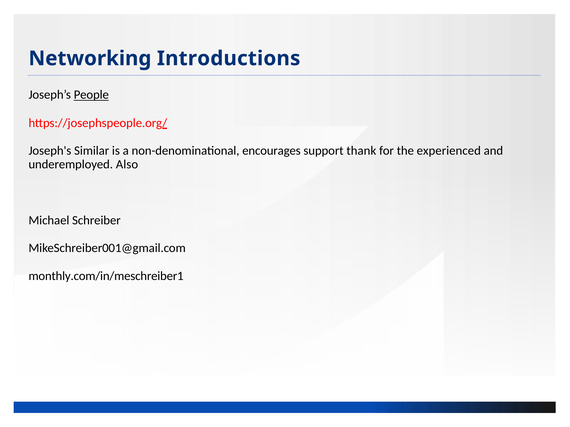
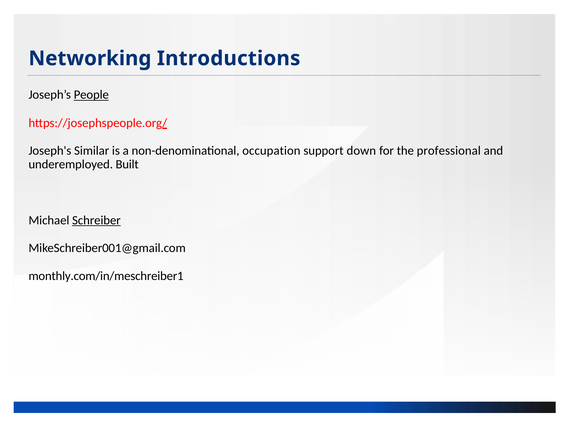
encourages: encourages -> occupation (271, 151)
thank: thank -> down (361, 151)
experienced: experienced -> professional (449, 151)
Also: Also -> Built (127, 165)
Schreiber underline: none -> present (96, 221)
